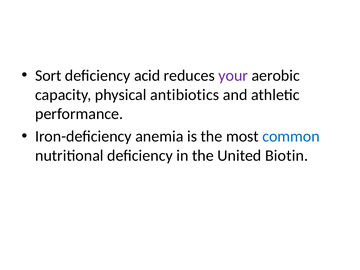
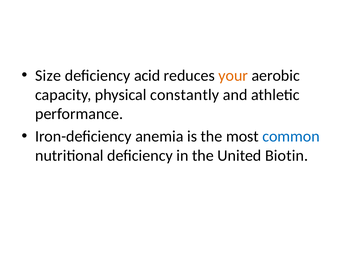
Sort: Sort -> Size (48, 76)
your colour: purple -> orange (233, 76)
antibiotics: antibiotics -> constantly (185, 95)
